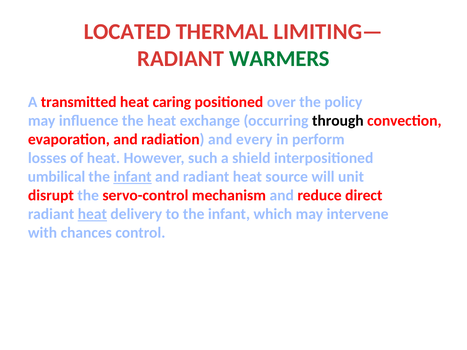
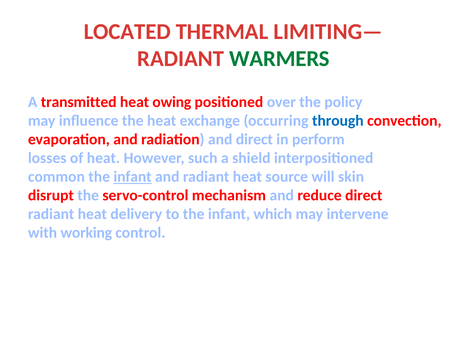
caring: caring -> owing (172, 102)
through colour: black -> blue (338, 121)
and every: every -> direct (254, 140)
umbilical: umbilical -> common (56, 177)
unit: unit -> skin (351, 177)
heat underline: present -> none (92, 214)
chances: chances -> working (86, 233)
